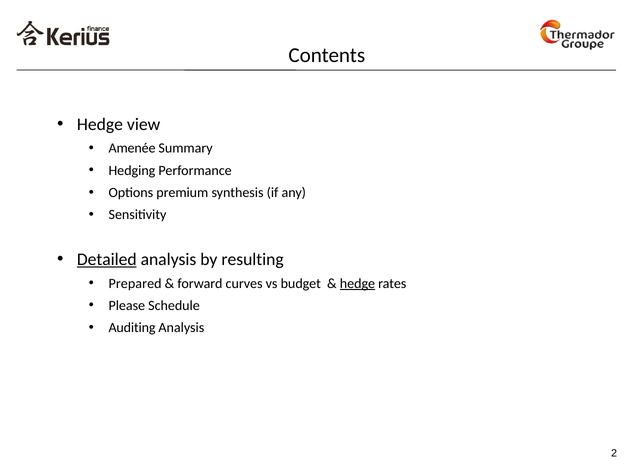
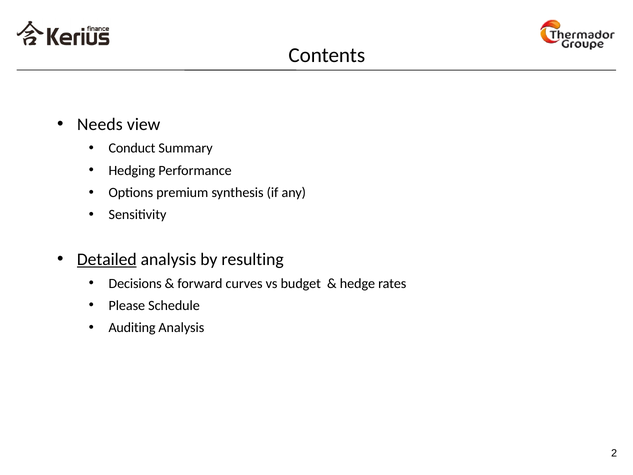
Hedge: Hedge -> Needs (100, 124)
Amenée: Amenée -> Conduct (132, 148)
Prepared: Prepared -> Decisions (135, 283)
hedge underline: present -> none (357, 283)
